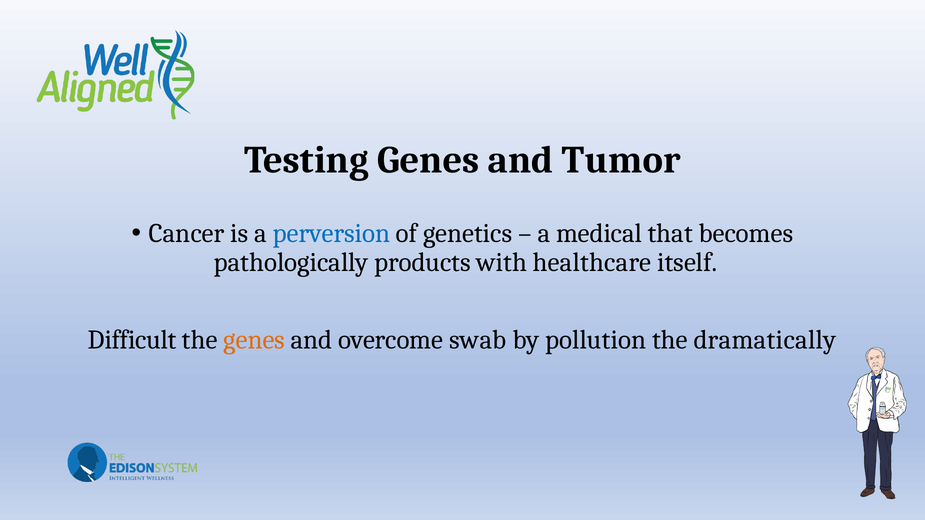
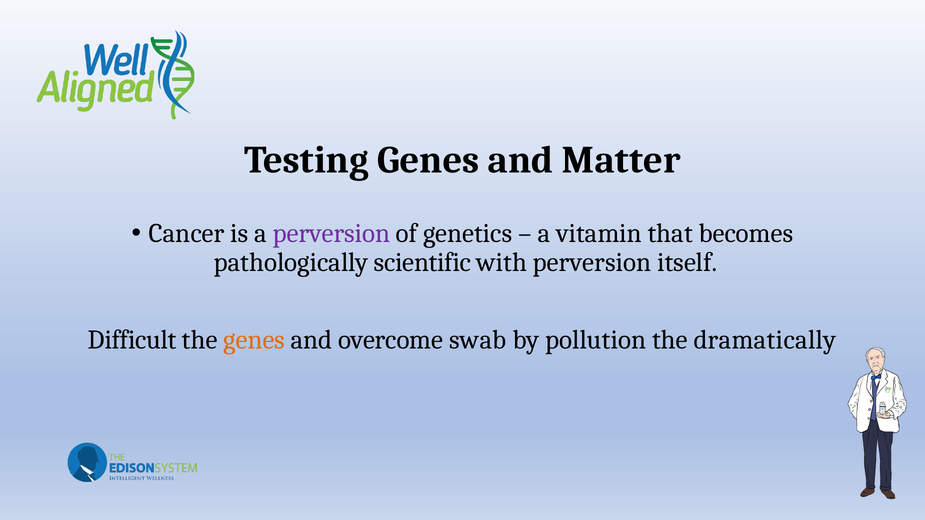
Tumor: Tumor -> Matter (621, 160)
perversion colour: blue -> purple (331, 234)
medical: medical -> vitamin (599, 234)
products: products -> scientific (423, 263)
with healthcare: healthcare -> perversion (592, 263)
